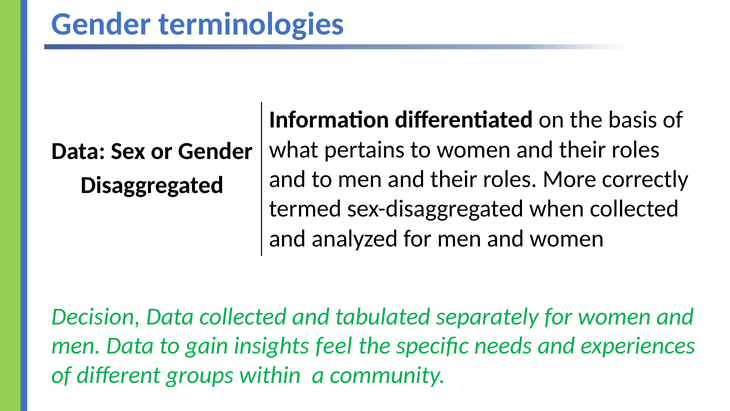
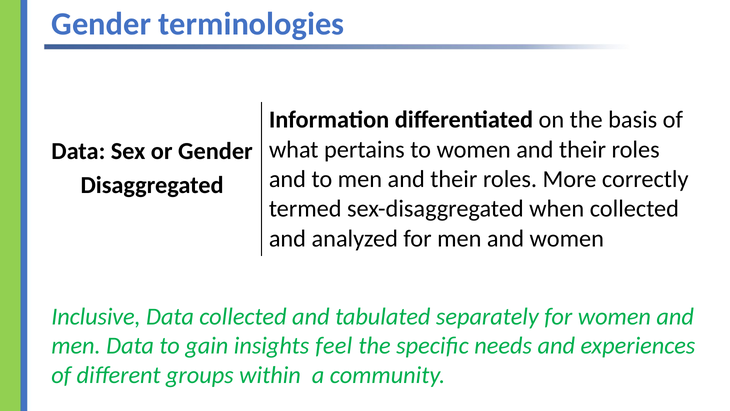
Decision: Decision -> Inclusive (96, 316)
